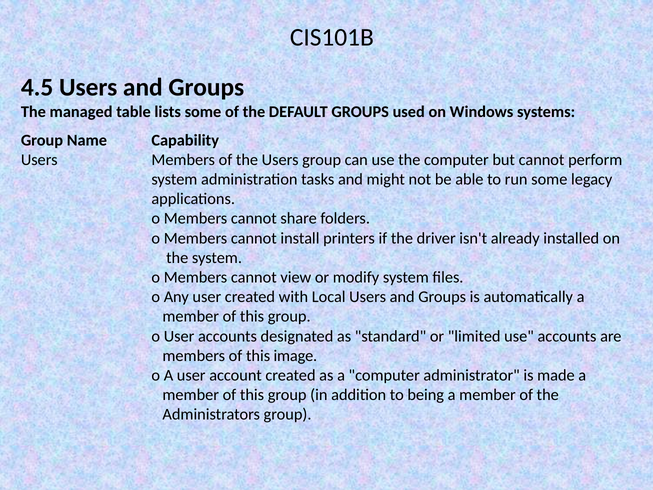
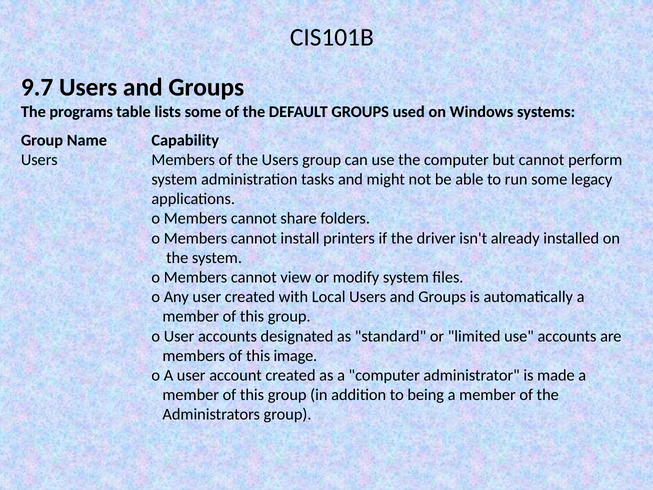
4.5: 4.5 -> 9.7 (37, 87)
managed: managed -> programs (81, 112)
